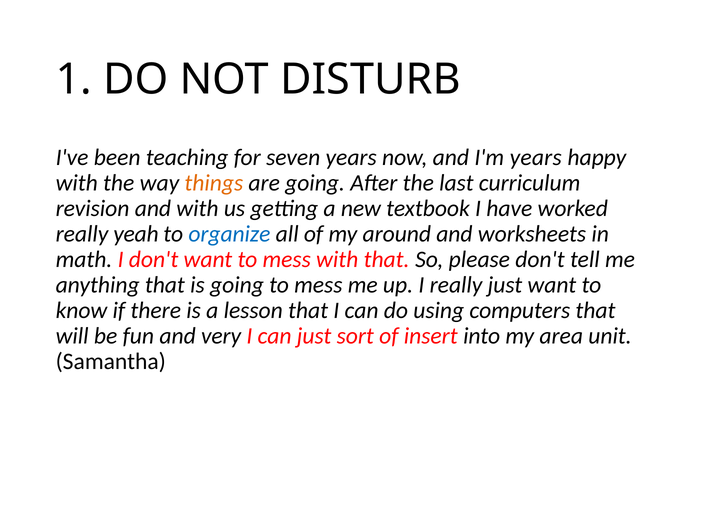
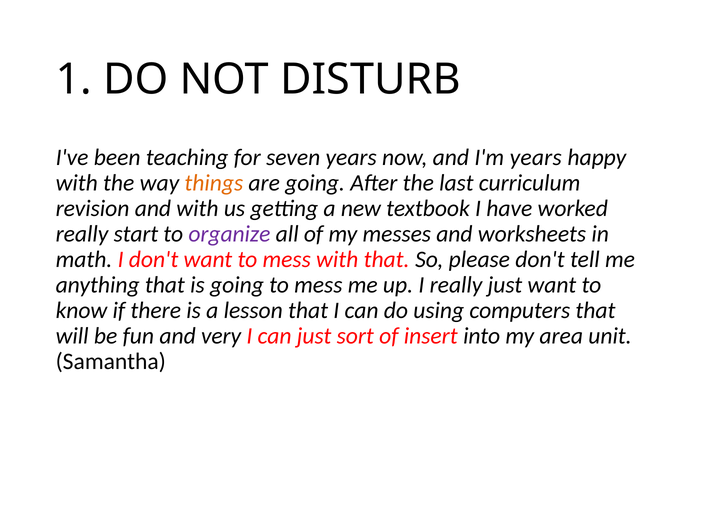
yeah: yeah -> start (136, 234)
organize colour: blue -> purple (229, 234)
around: around -> messes (397, 234)
